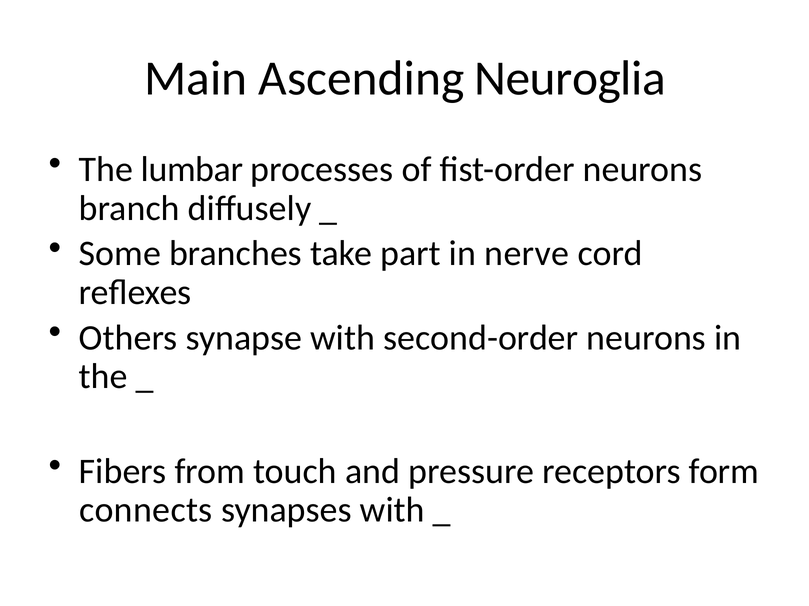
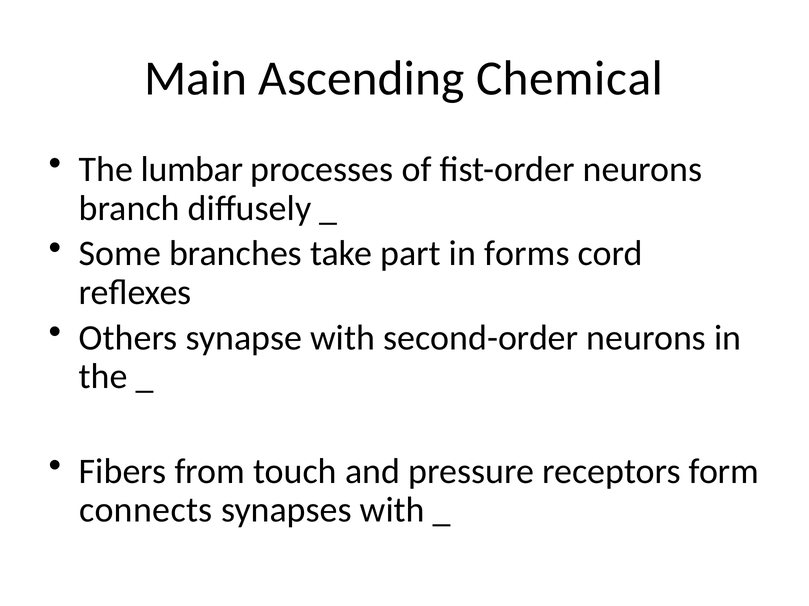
Neuroglia: Neuroglia -> Chemical (570, 78)
nerve: nerve -> forms (527, 254)
